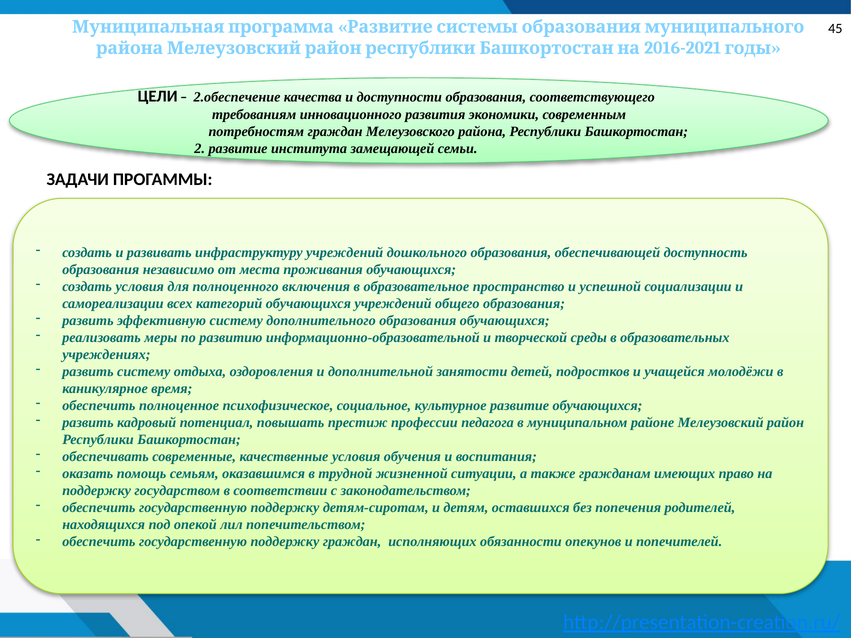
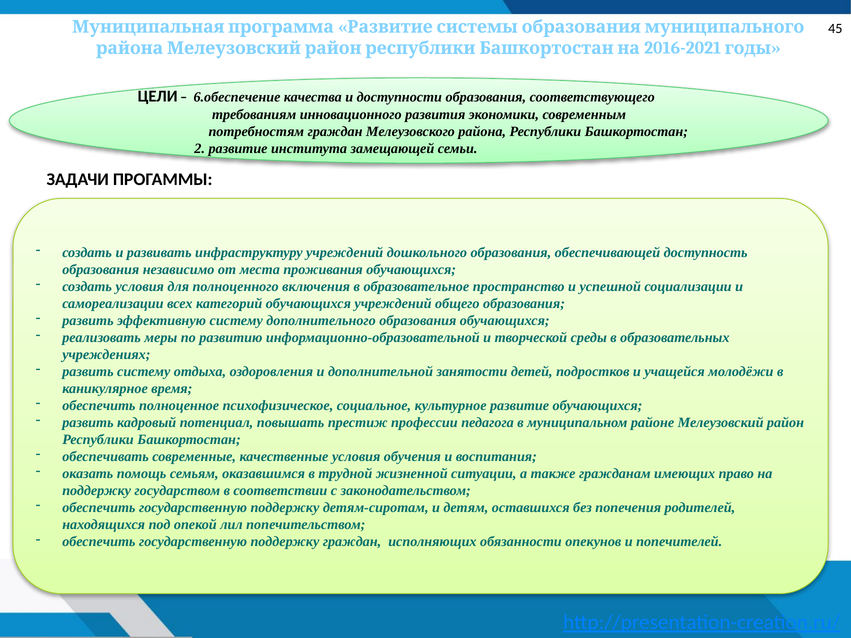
2.обеспечение: 2.обеспечение -> 6.обеспечение (237, 97)
